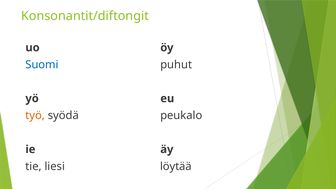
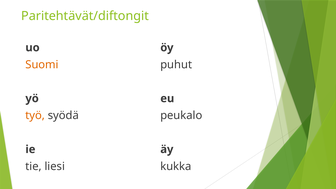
Konsonantit/diftongit: Konsonantit/diftongit -> Paritehtävät/diftongit (85, 16)
Suomi colour: blue -> orange (42, 65)
löytää: löytää -> kukka (176, 166)
